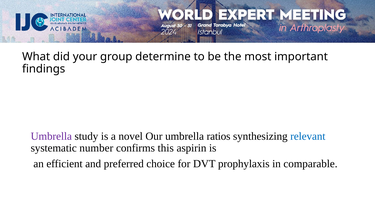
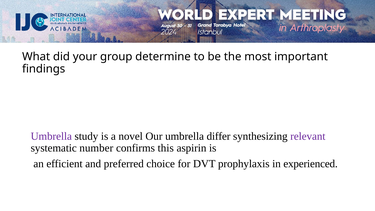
ratios: ratios -> differ (219, 136)
relevant colour: blue -> purple (308, 136)
comparable: comparable -> experienced (311, 164)
